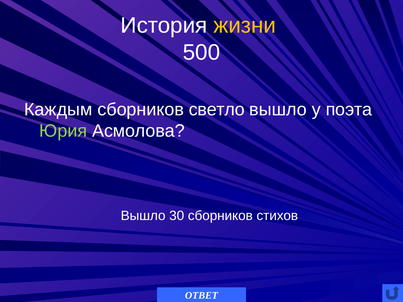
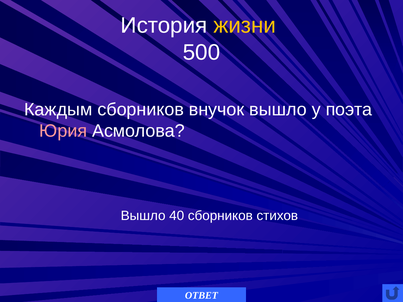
светло: светло -> внучок (217, 110)
Юрия colour: light green -> pink (63, 131)
30: 30 -> 40 (177, 216)
